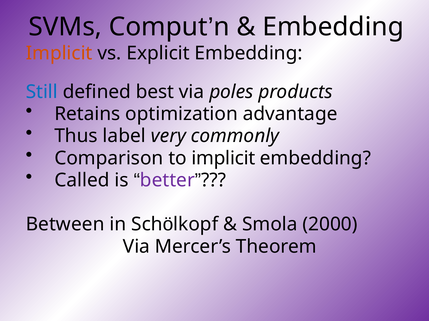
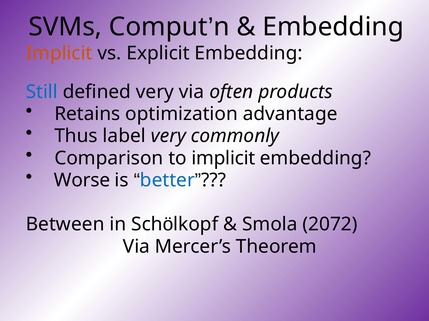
defined best: best -> very (155, 92)
poles: poles -> often (231, 92)
Called: Called -> Worse (82, 181)
better colour: purple -> blue (167, 181)
2000: 2000 -> 2072 (330, 225)
